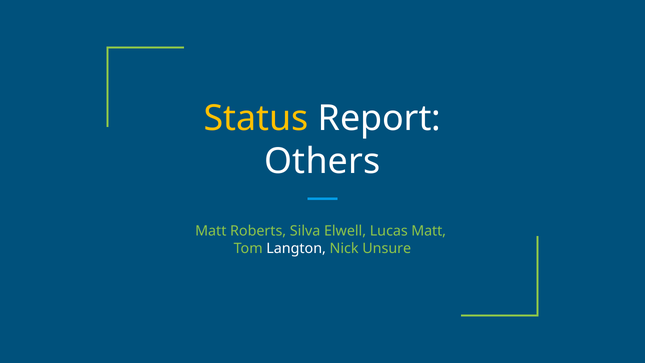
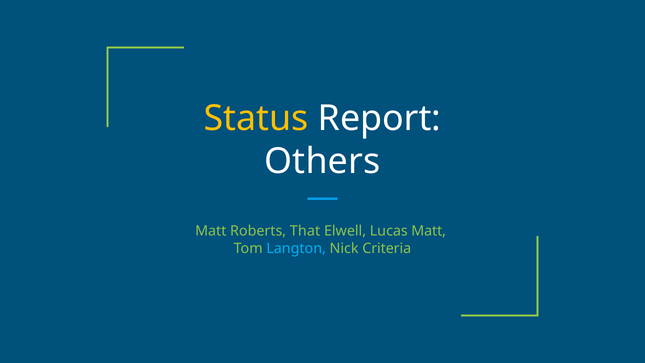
Silva: Silva -> That (305, 231)
Langton colour: white -> light blue (296, 248)
Unsure: Unsure -> Criteria (387, 248)
